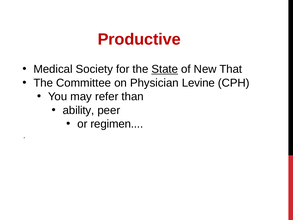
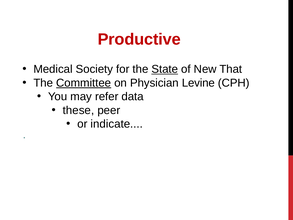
Committee underline: none -> present (84, 83)
than: than -> data (133, 97)
ability: ability -> these (78, 110)
regimen: regimen -> indicate (117, 124)
